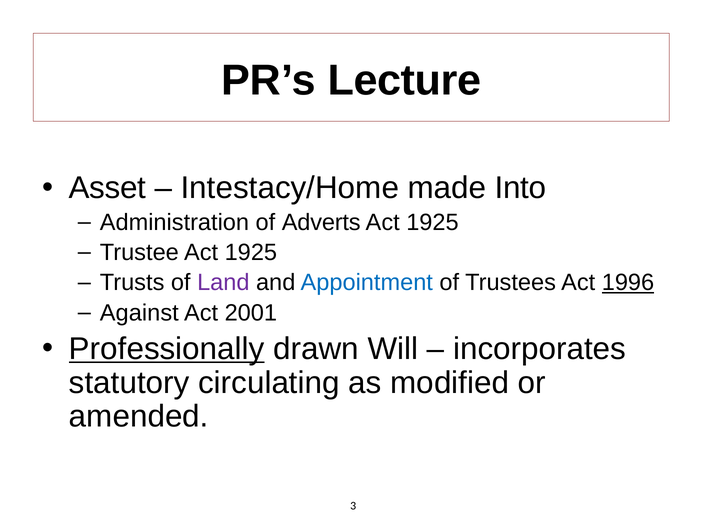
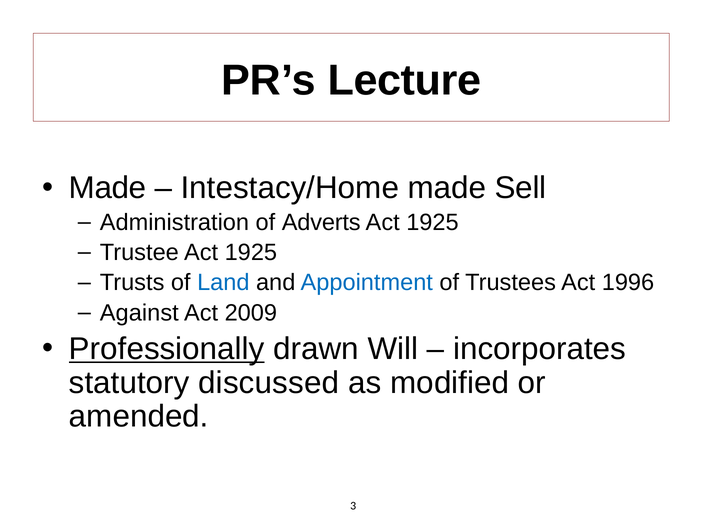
Asset: Asset -> Made (108, 188)
Into: Into -> Sell (521, 188)
Land colour: purple -> blue (223, 283)
1996 underline: present -> none (628, 283)
2001: 2001 -> 2009 (251, 313)
circulating: circulating -> discussed (269, 383)
